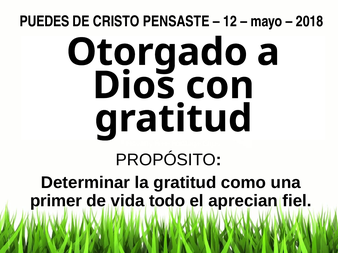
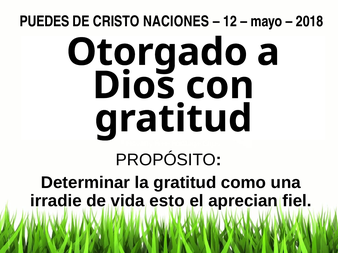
PENSASTE: PENSASTE -> NACIONES (176, 21)
primer: primer -> irradie (56, 201)
todo: todo -> esto (167, 201)
